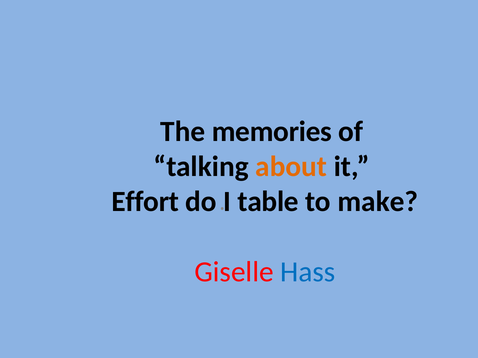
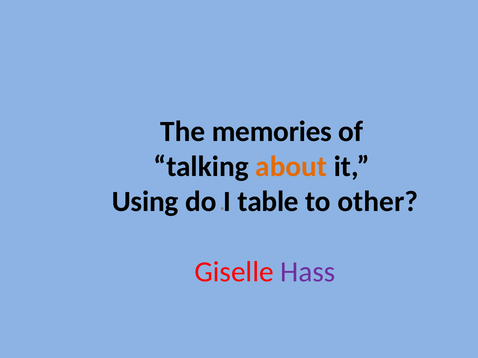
Effort: Effort -> Using (145, 202)
make: make -> other (378, 202)
Hass colour: blue -> purple (308, 272)
